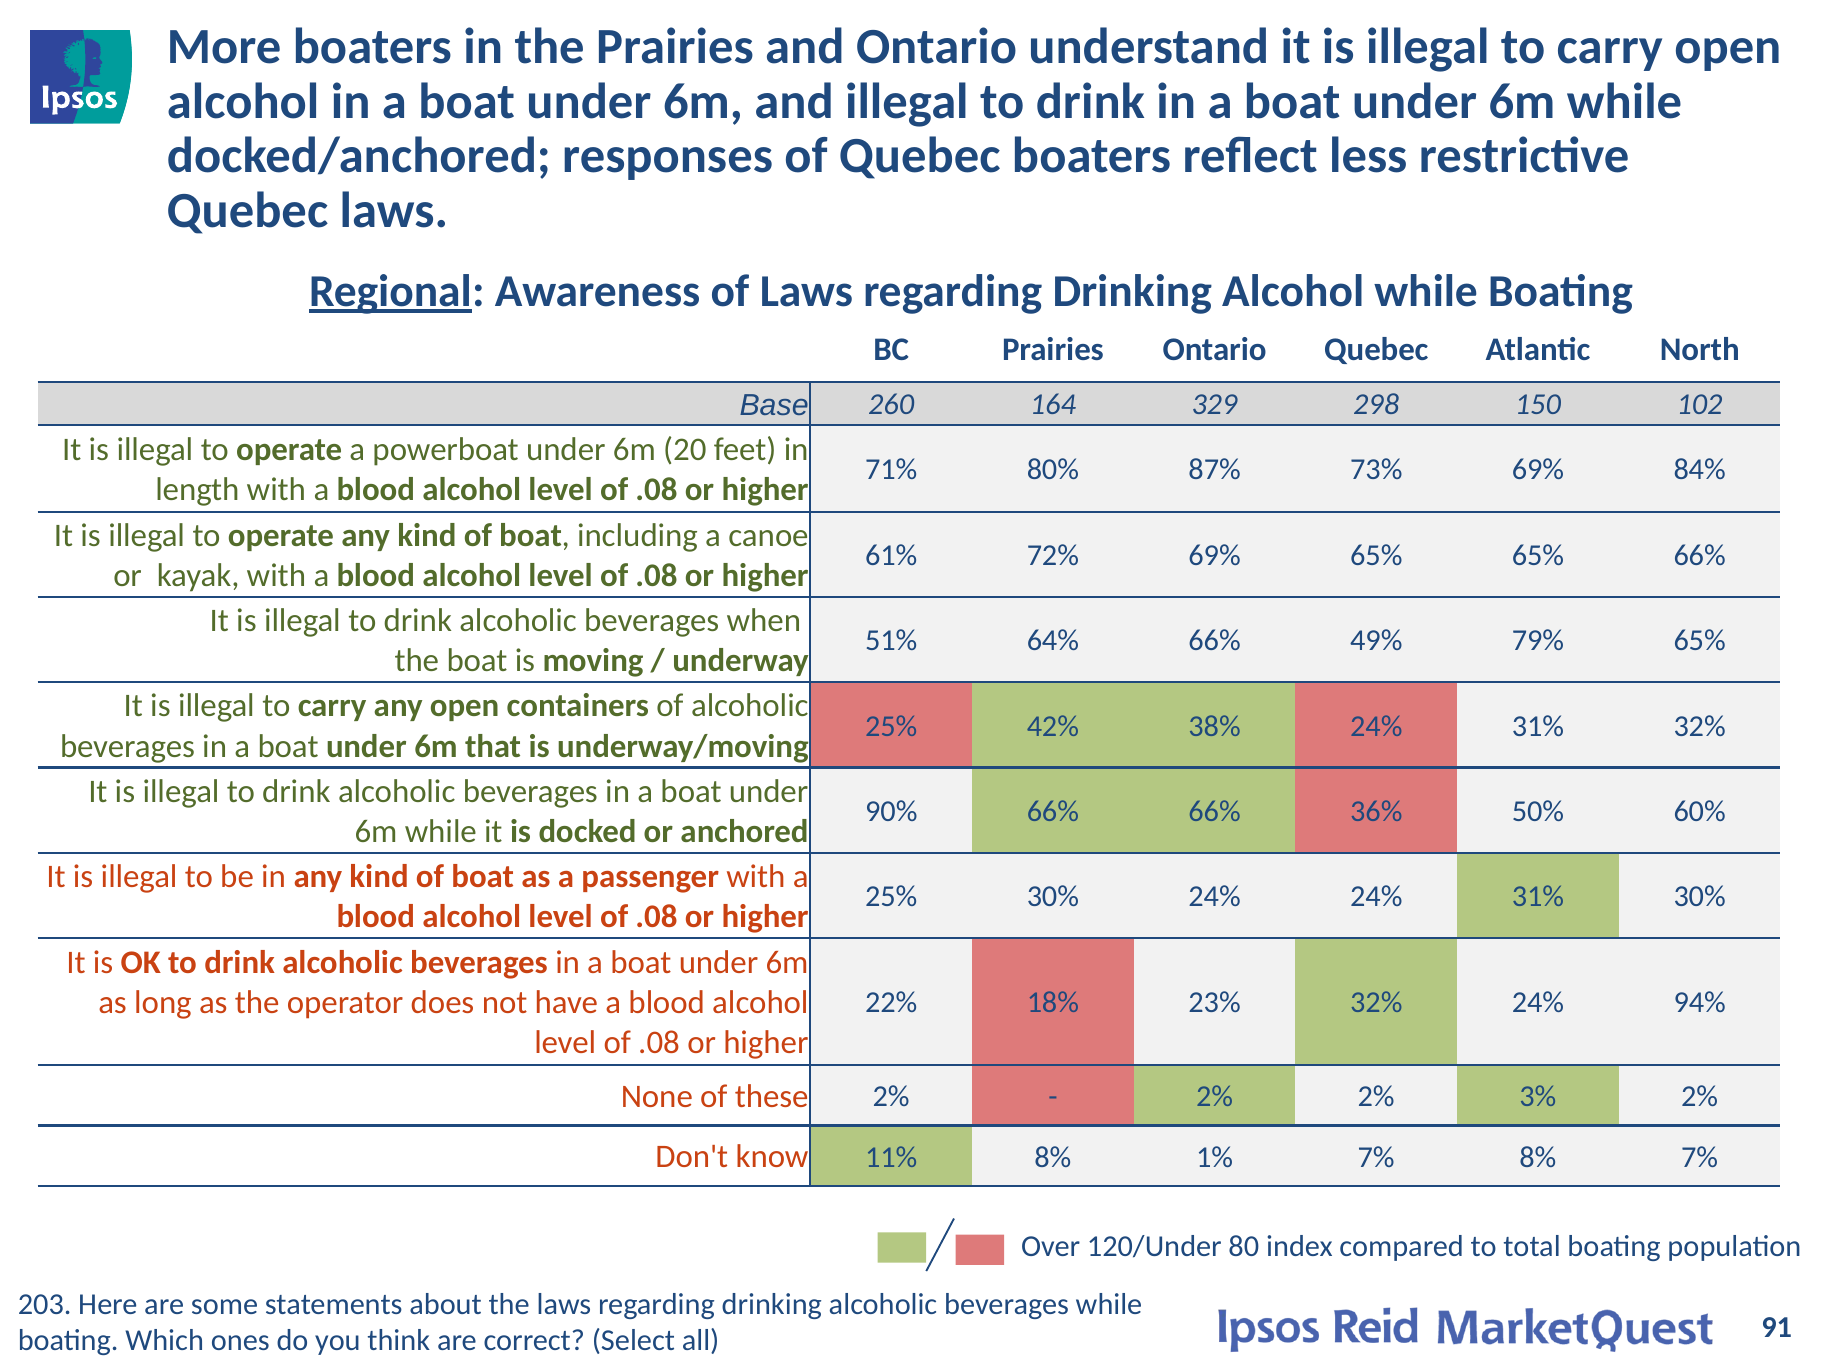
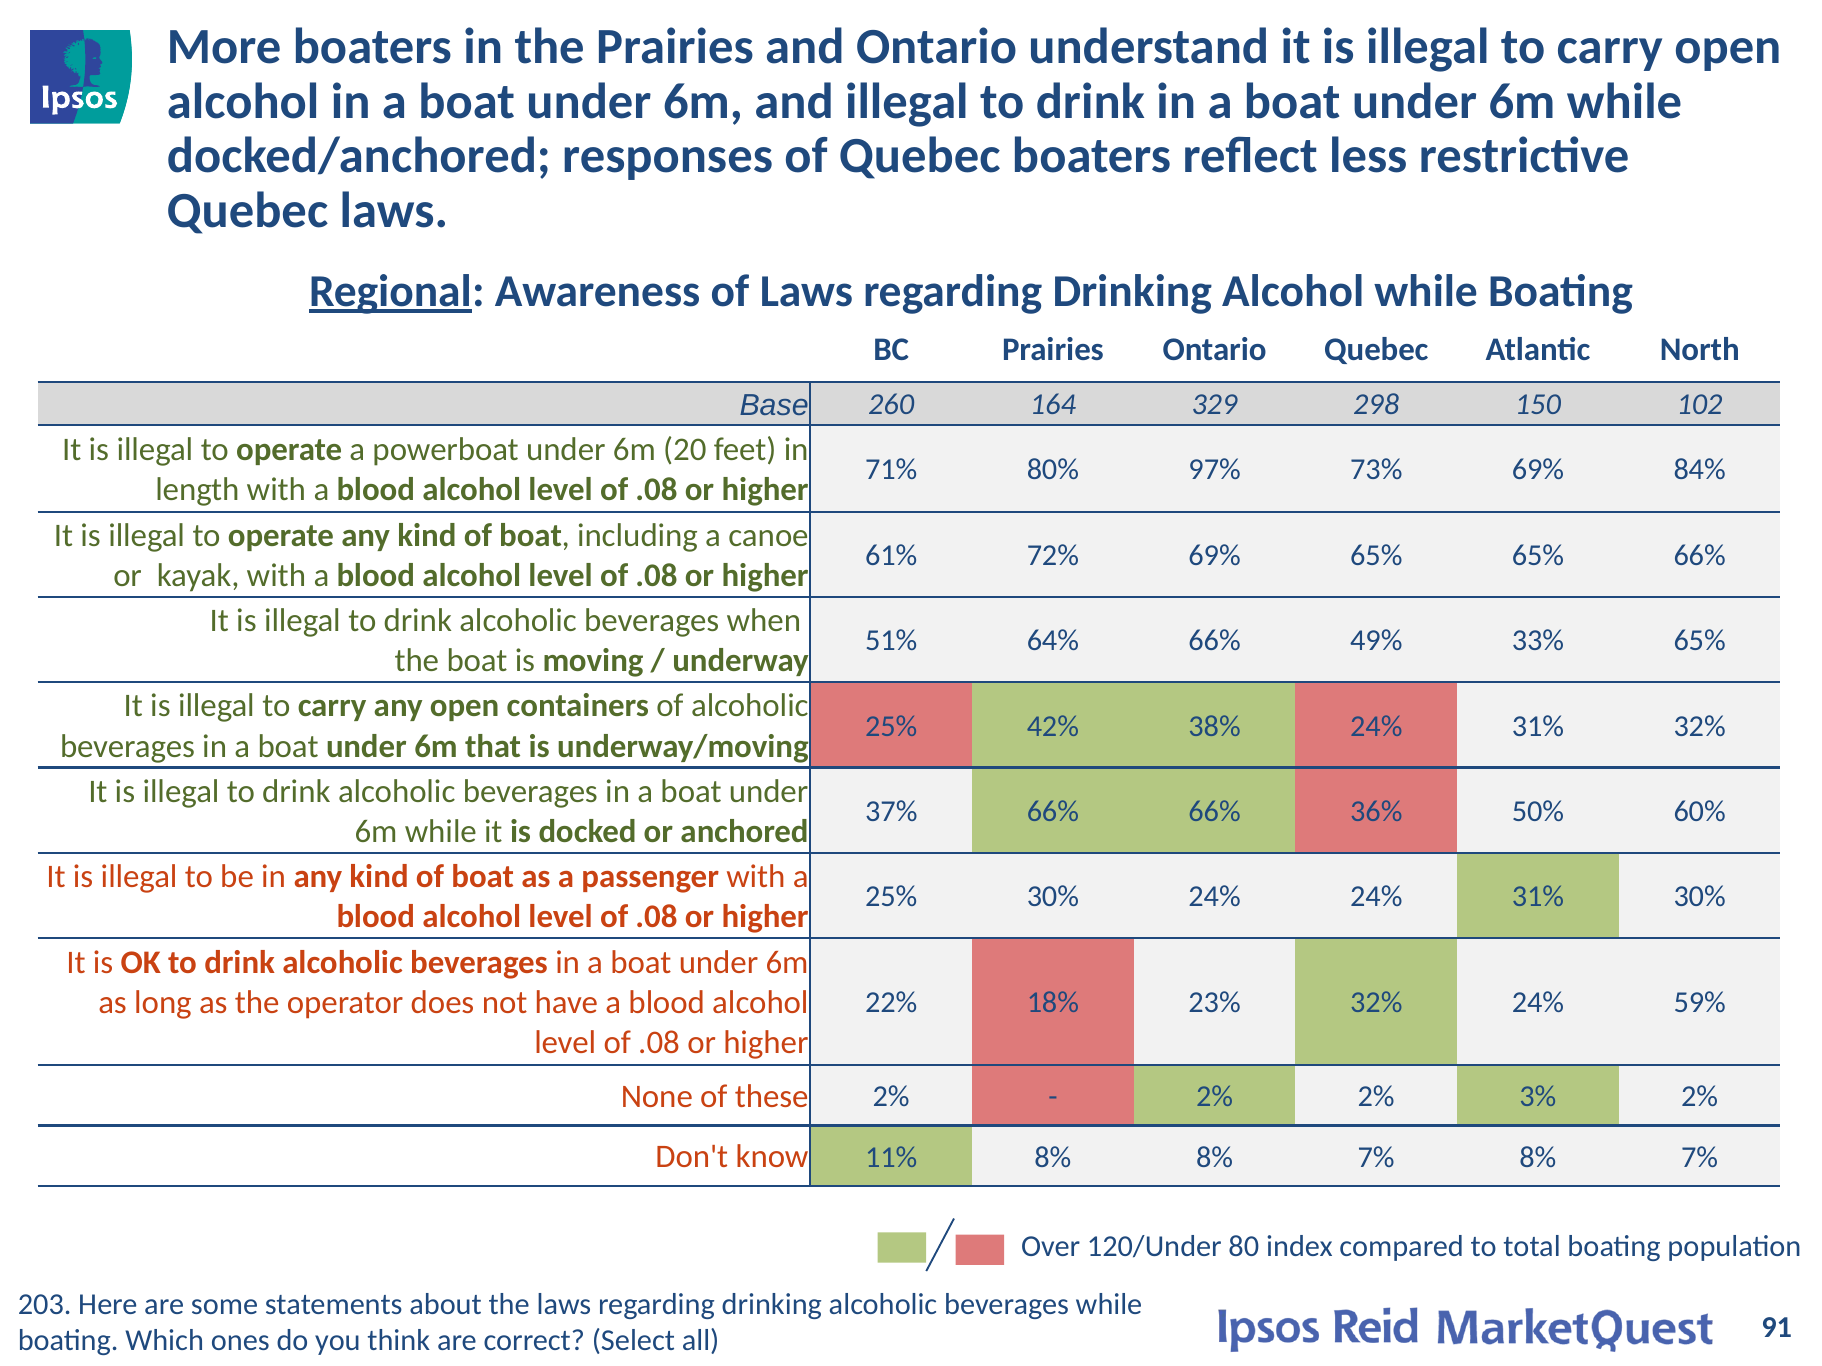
87%: 87% -> 97% (1215, 470)
79%: 79% -> 33% (1538, 641)
90%: 90% -> 37% (891, 812)
94%: 94% -> 59% (1700, 1003)
8% 1%: 1% -> 8% (1215, 1158)
